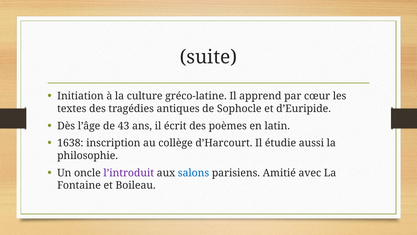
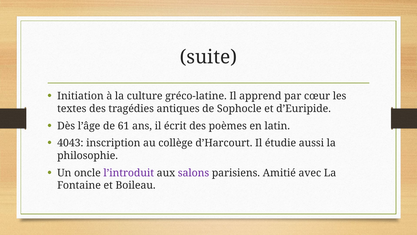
43: 43 -> 61 (124, 126)
1638: 1638 -> 4043 (70, 143)
salons colour: blue -> purple (194, 173)
